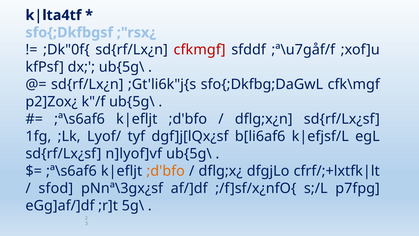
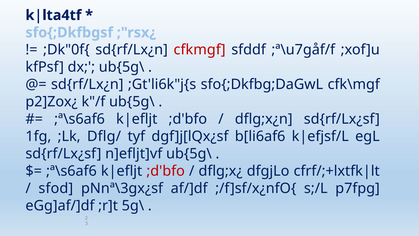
Lyof/: Lyof/ -> Dflg/ (104, 136)
n]lyof]vf: n]lyof]vf -> n]efljt]vf (134, 154)
;d'bfo colour: orange -> red (166, 171)
